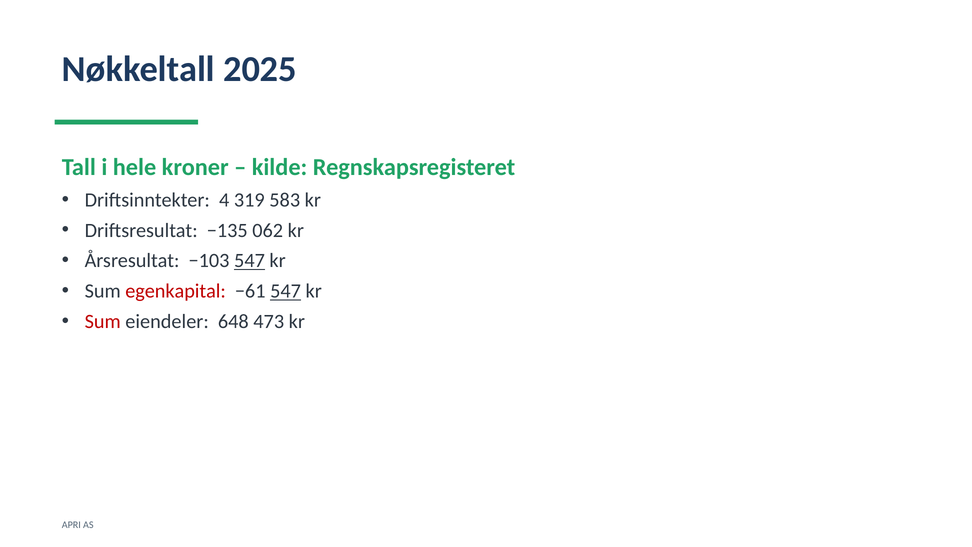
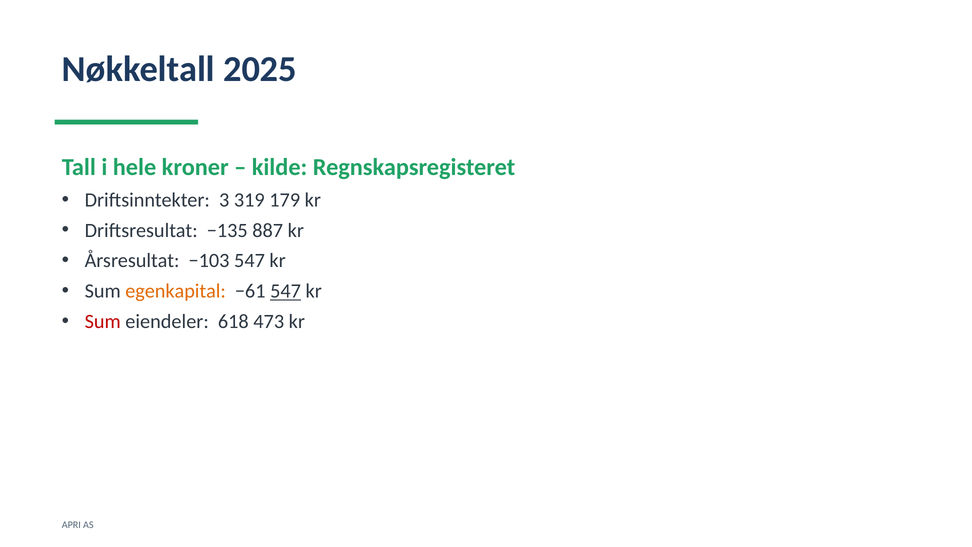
4: 4 -> 3 (224, 200)
583: 583 -> 179 (285, 200)
062: 062 -> 887 (268, 230)
547 underline: present -> none (250, 261)
egenkapital colour: red -> orange (176, 291)
648: 648 -> 618 (233, 321)
